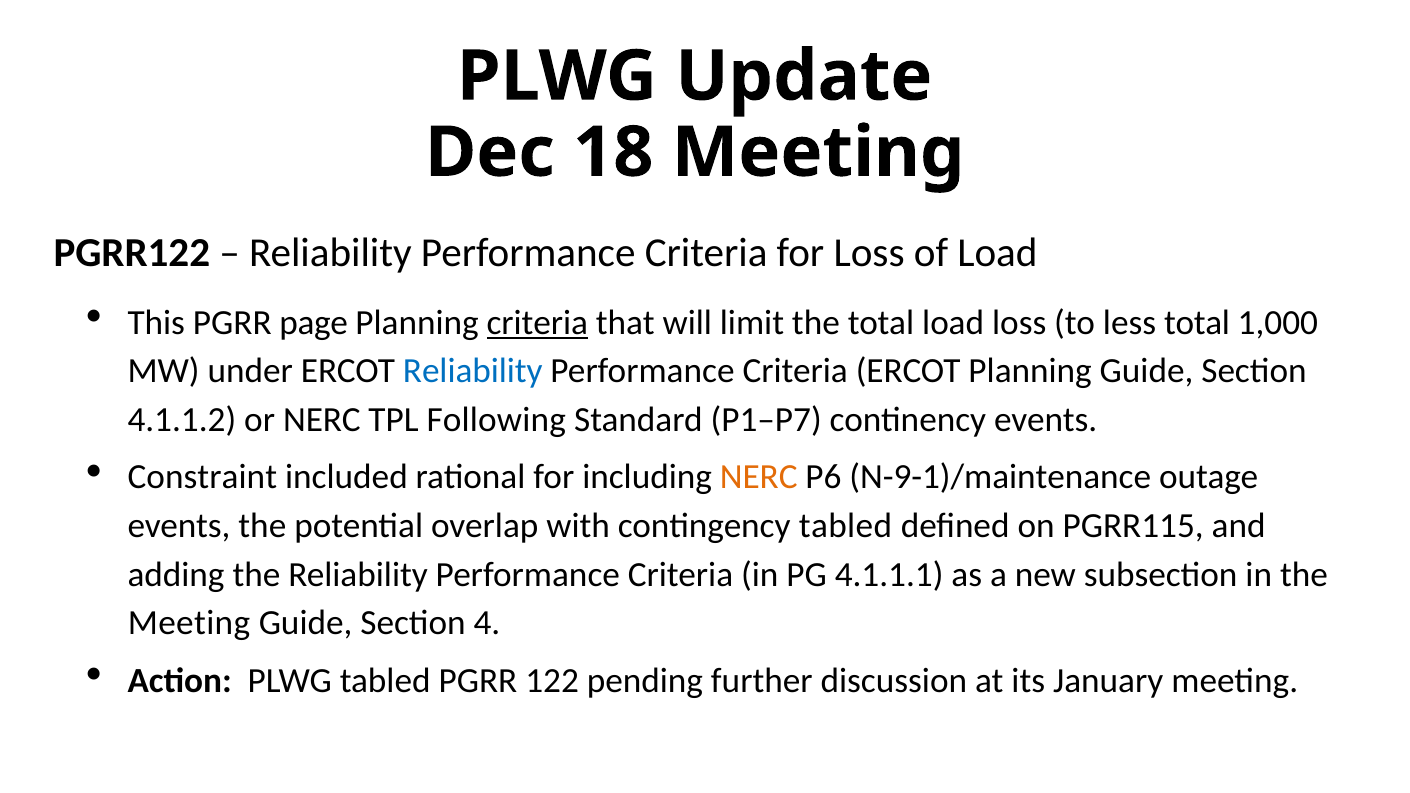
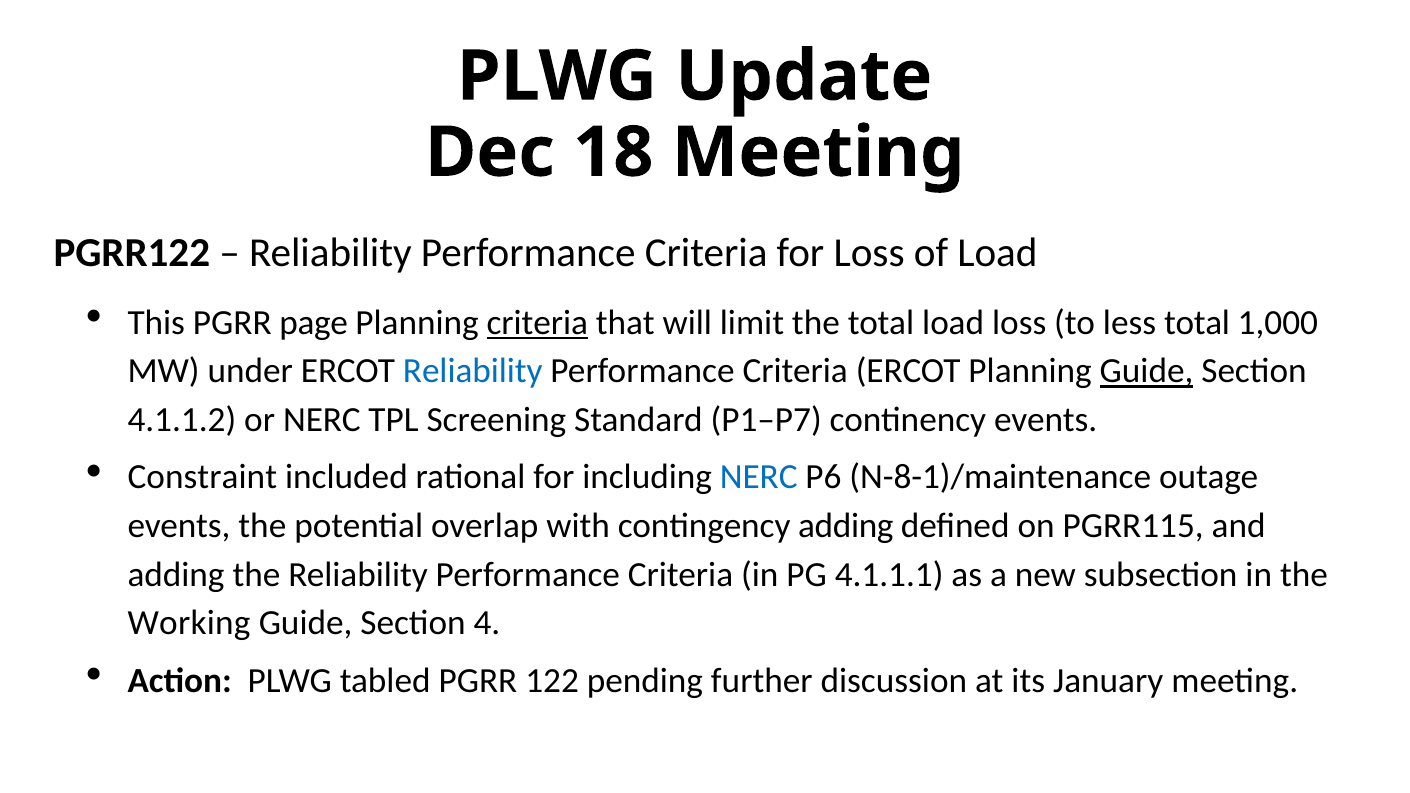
Guide underline: none -> present (1147, 371)
Following: Following -> Screening (496, 420)
NERC colour: orange -> blue (759, 477)
N-9-1)/maintenance: N-9-1)/maintenance -> N-8-1)/maintenance (1000, 477)
contingency tabled: tabled -> adding (846, 526)
Meeting: Meeting -> Working (189, 623)
